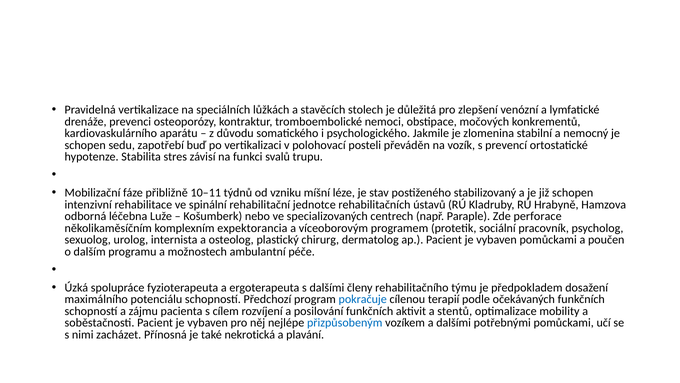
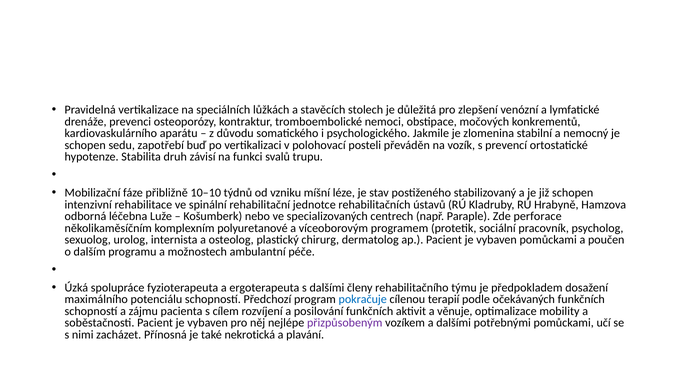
stres: stres -> druh (175, 157)
10–11: 10–11 -> 10–10 (206, 193)
expektorancia: expektorancia -> polyuretanové (252, 228)
stentů: stentů -> věnuje (455, 311)
přizpůsobeným colour: blue -> purple (345, 323)
